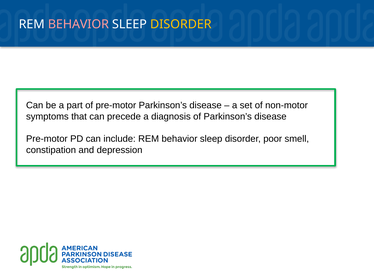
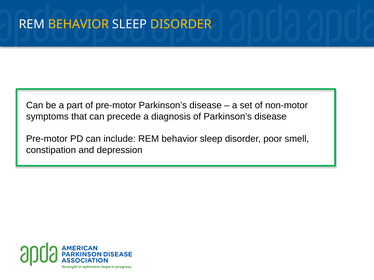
BEHAVIOR colour: pink -> yellow (78, 24)
